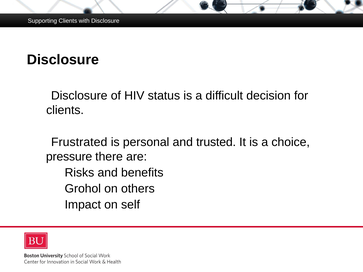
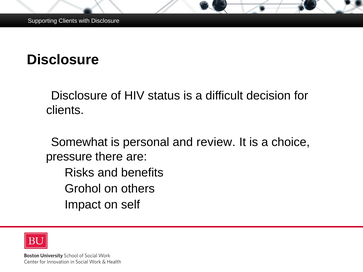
Frustrated: Frustrated -> Somewhat (79, 142)
trusted: trusted -> review (216, 142)
